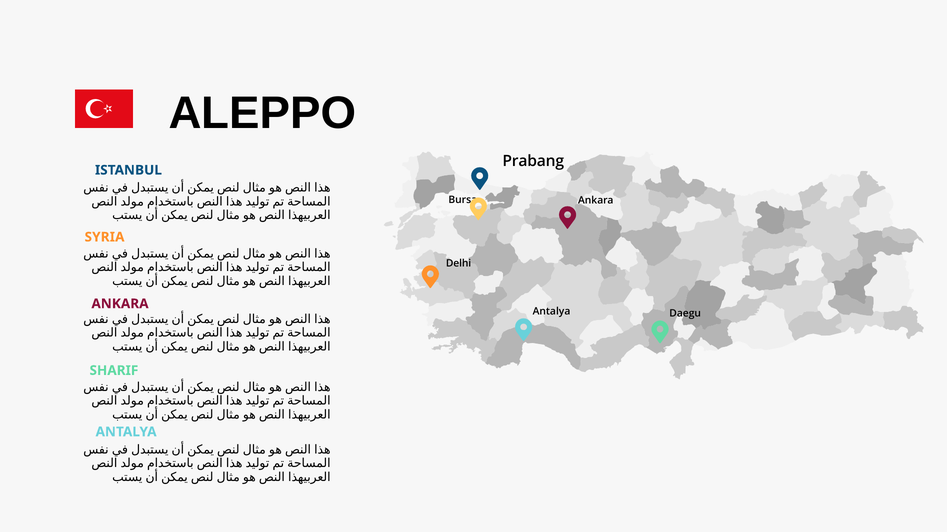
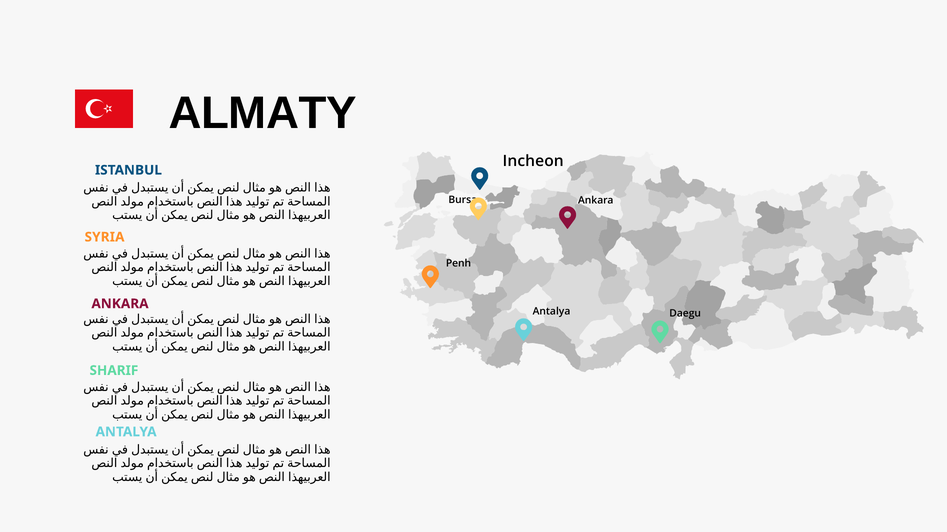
ALEPPO: ALEPPO -> ALMATY (262, 113)
Prabang: Prabang -> Incheon (533, 161)
Delhi: Delhi -> Penh (458, 264)
